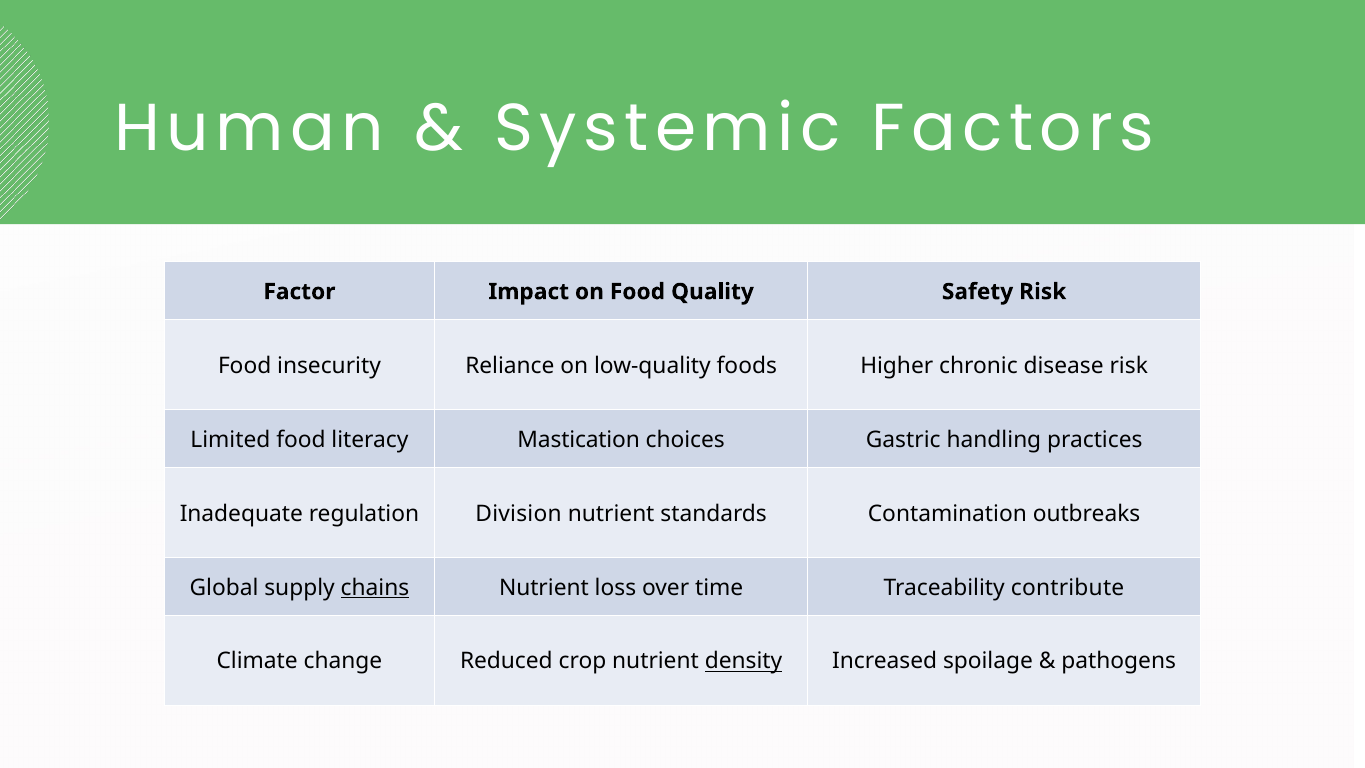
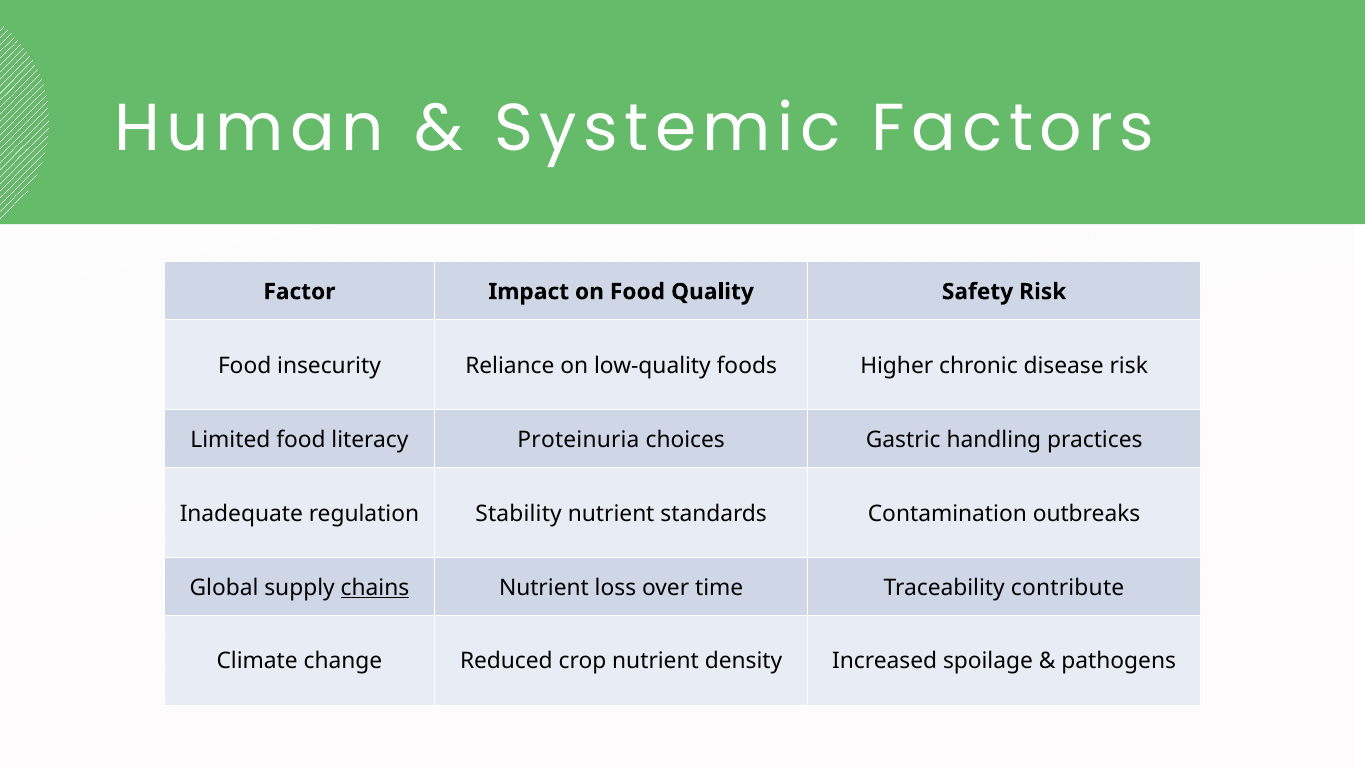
Mastication: Mastication -> Proteinuria (578, 440)
Division: Division -> Stability (519, 513)
density underline: present -> none (743, 661)
